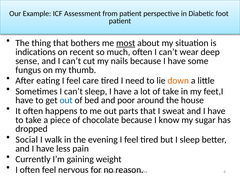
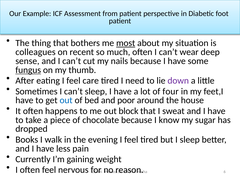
indications: indications -> colleagues (35, 52)
fungus underline: none -> present (28, 70)
down colour: orange -> purple (178, 81)
of take: take -> four (171, 91)
parts: parts -> block (129, 111)
Social: Social -> Books (27, 140)
